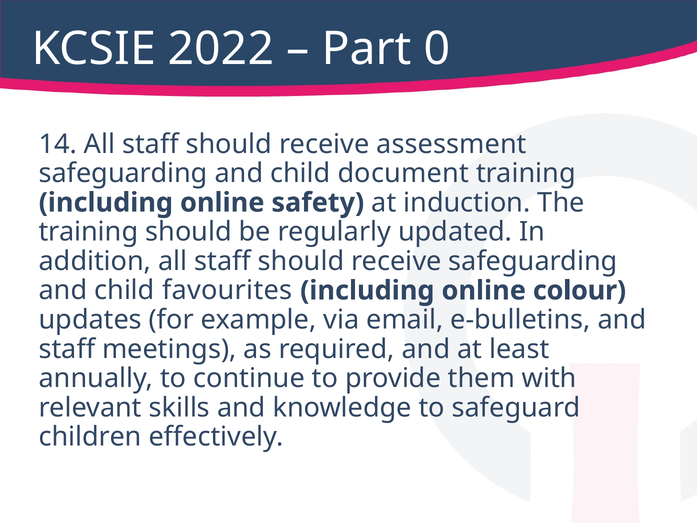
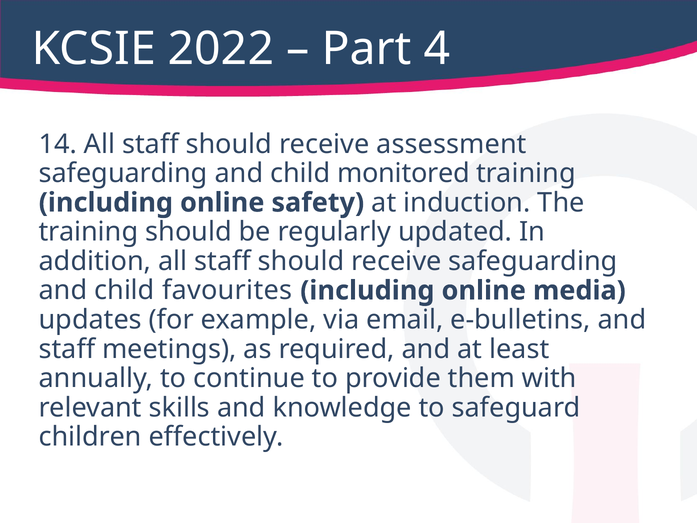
0: 0 -> 4 (437, 49)
document: document -> monitored (403, 173)
colour: colour -> media (579, 290)
